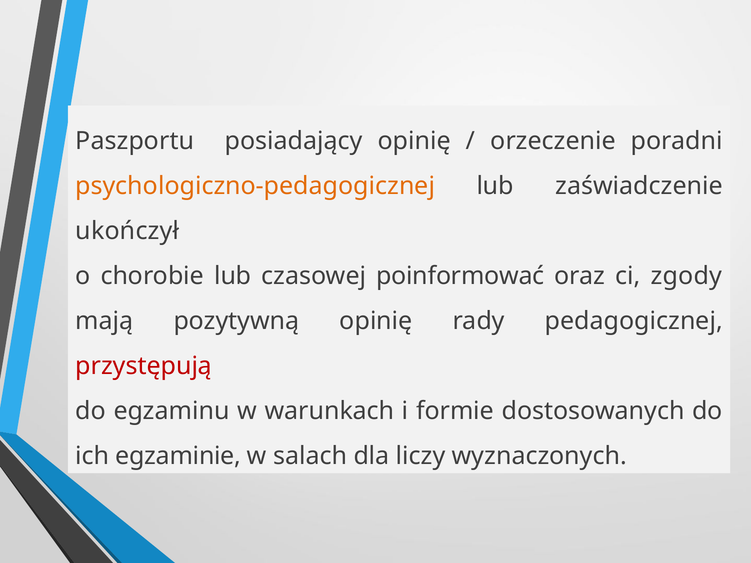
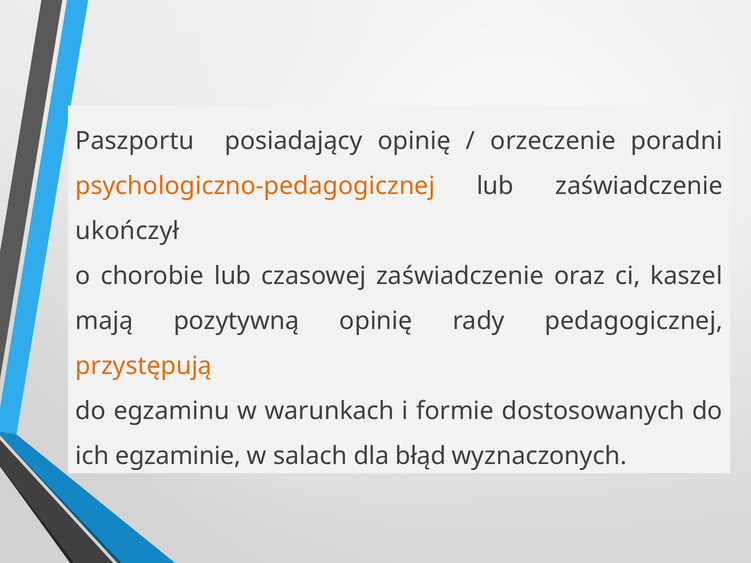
czasowej poinformować: poinformować -> zaświadczenie (460, 276)
zgody: zgody -> kaszel (686, 276)
przystępują colour: red -> orange (144, 366)
liczy: liczy -> błąd (421, 456)
